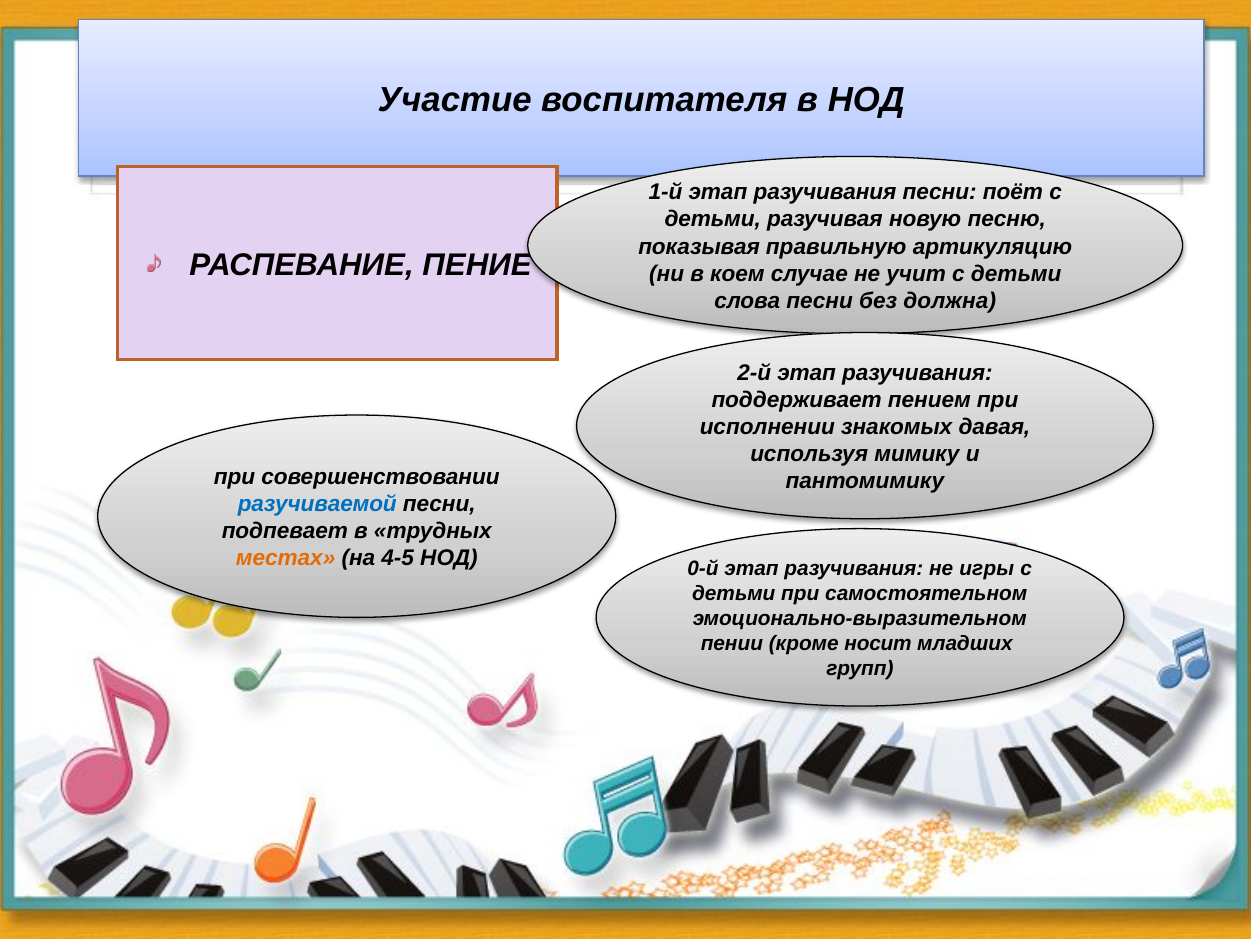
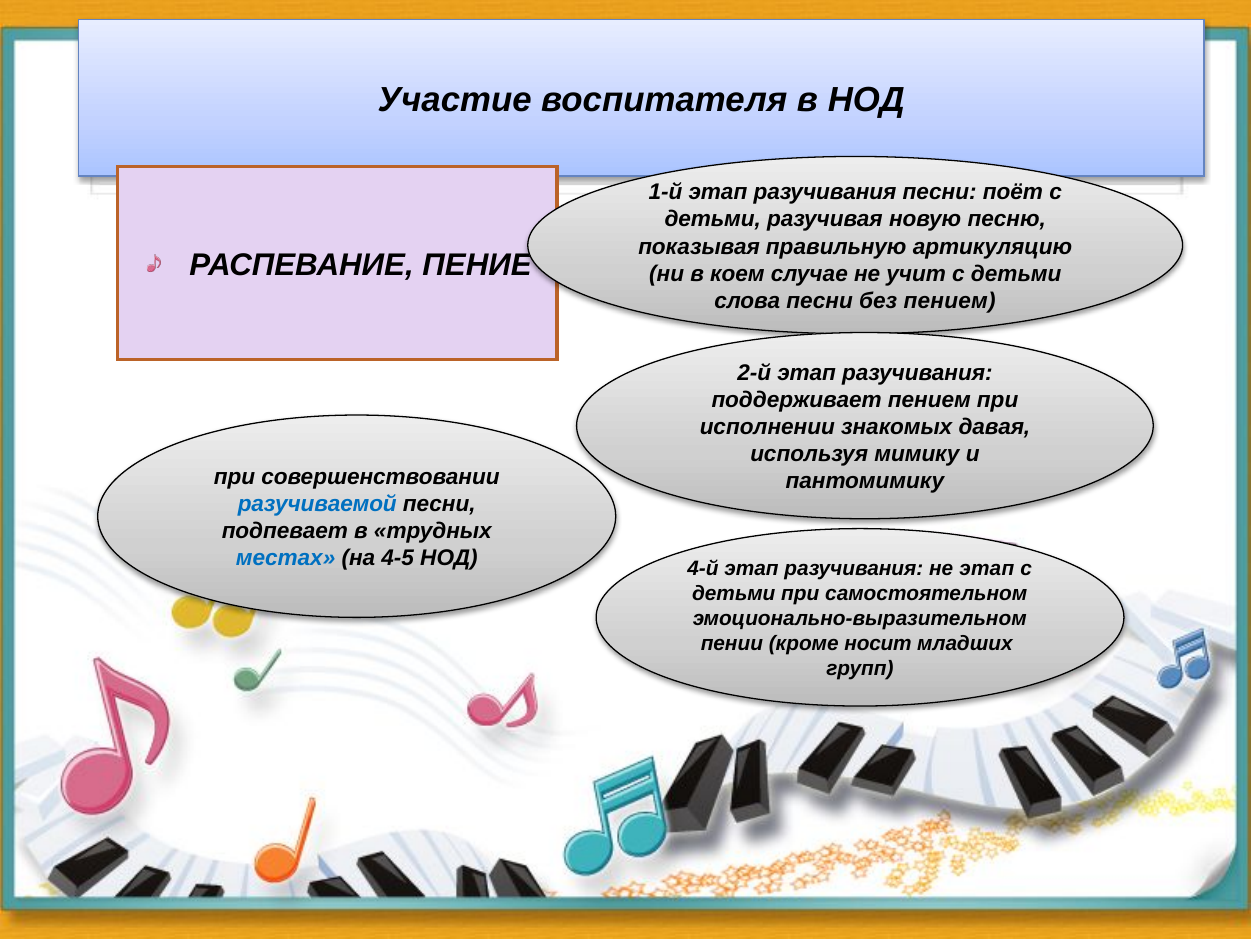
без должна: должна -> пением (950, 301)
местах colour: orange -> blue (286, 558)
0-й: 0-й -> 4-й (703, 568)
не игры: игры -> этап (987, 568)
